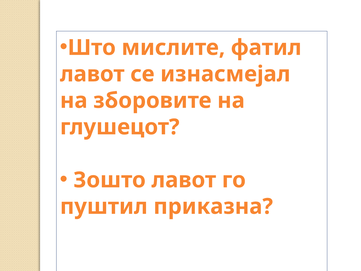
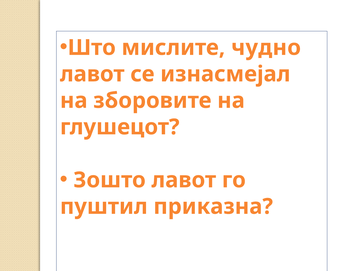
фатил: фатил -> чудно (266, 48)
